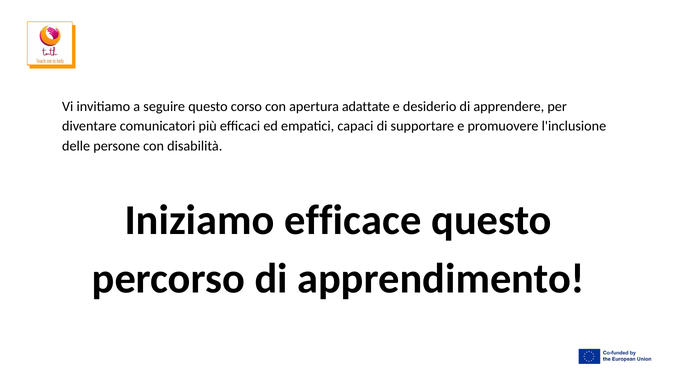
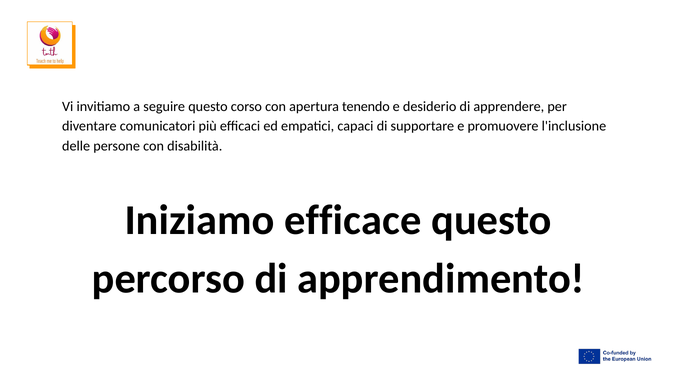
adattate: adattate -> tenendo (366, 107)
